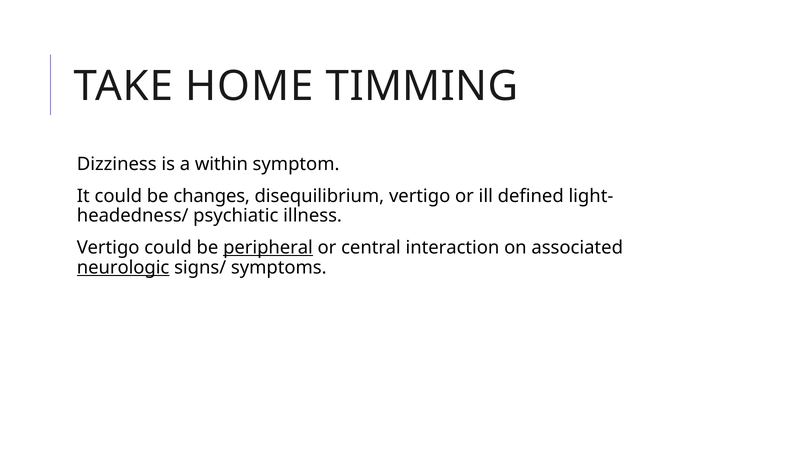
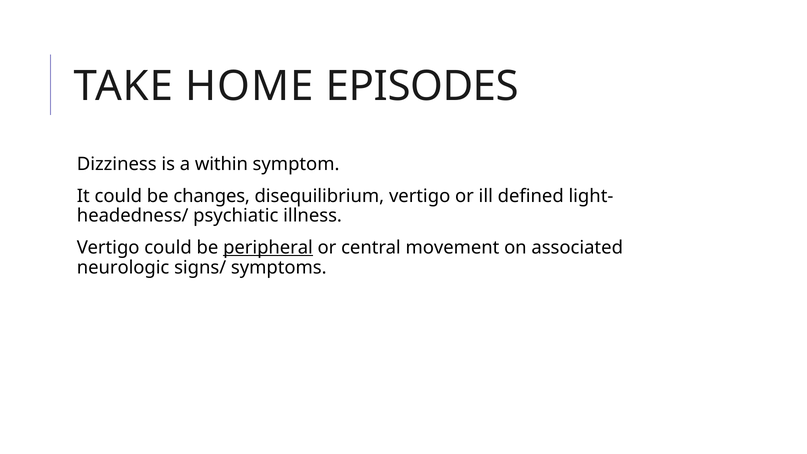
TIMMING: TIMMING -> EPISODES (422, 87)
interaction: interaction -> movement (452, 248)
neurologic underline: present -> none (123, 268)
